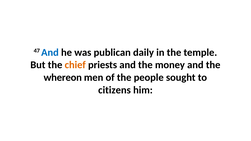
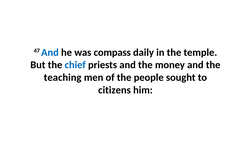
publican: publican -> compass (112, 52)
chief colour: orange -> blue (75, 65)
whereon: whereon -> teaching (63, 78)
